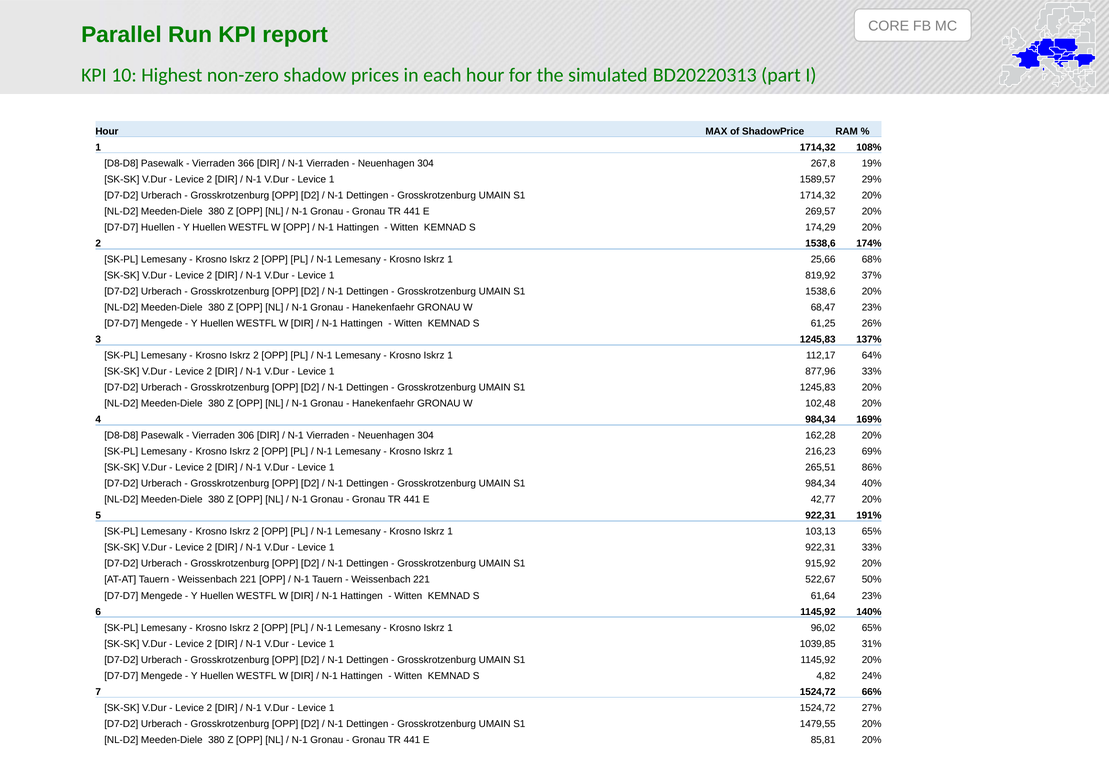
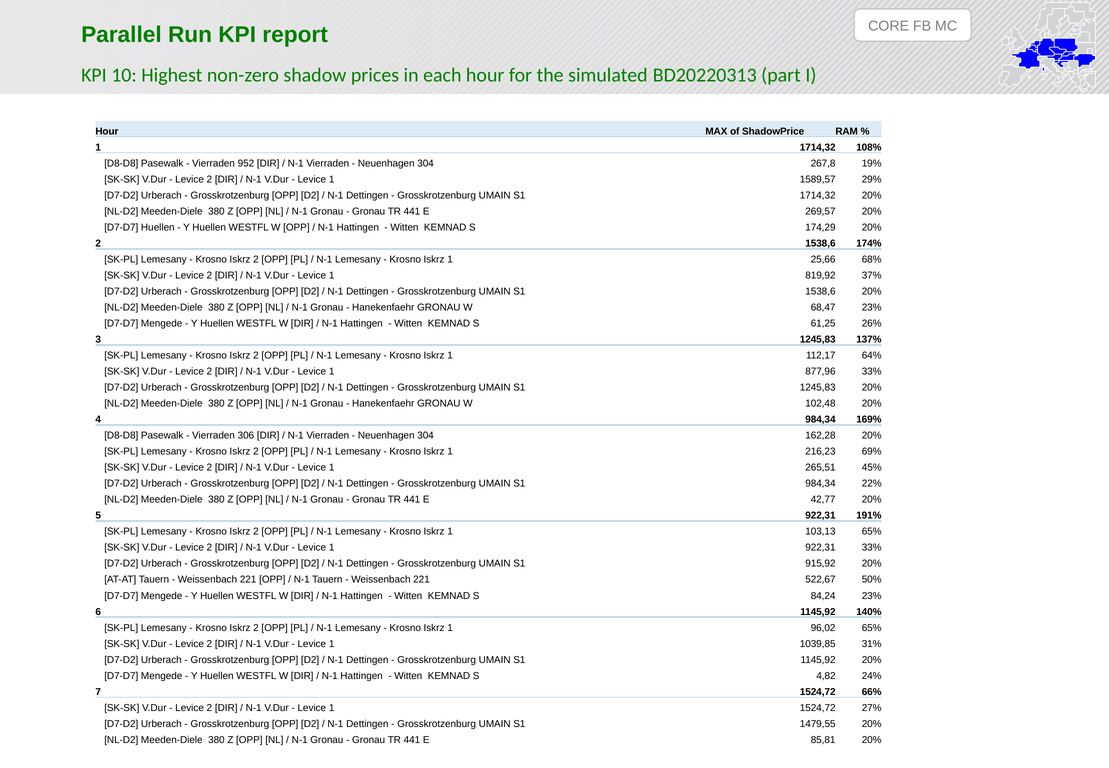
366: 366 -> 952 (246, 164)
86%: 86% -> 45% (872, 468)
40%: 40% -> 22% (872, 484)
61,64: 61,64 -> 84,24 (823, 596)
